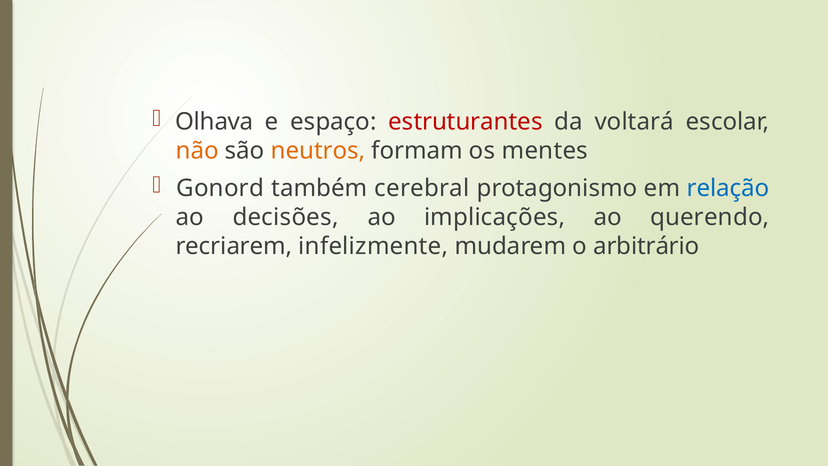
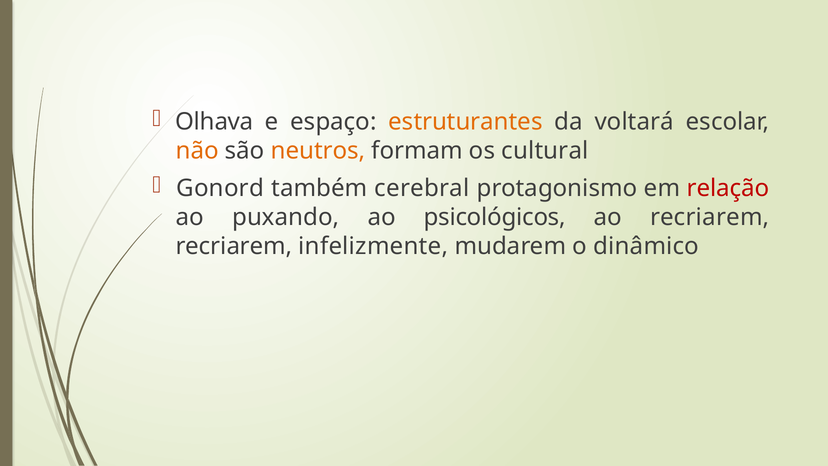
estruturantes colour: red -> orange (466, 122)
mentes: mentes -> cultural (545, 151)
relação colour: blue -> red (728, 188)
decisões: decisões -> puxando (286, 217)
implicações: implicações -> psicológicos (495, 217)
ao querendo: querendo -> recriarem (710, 217)
arbitrário: arbitrário -> dinâmico (646, 246)
